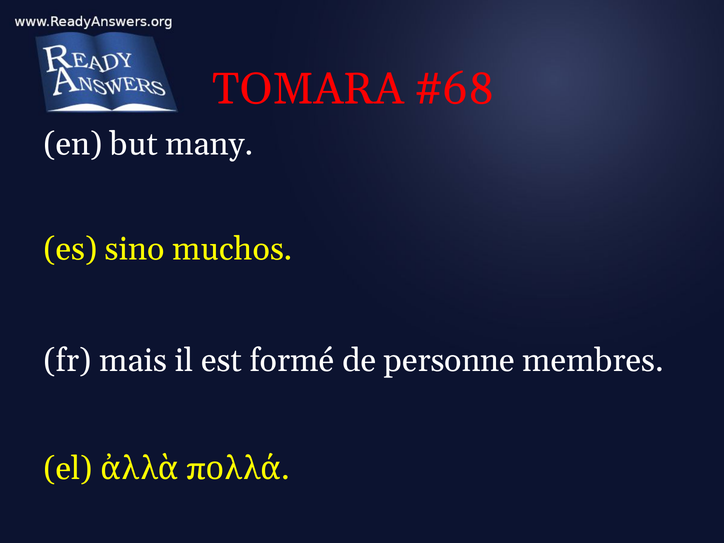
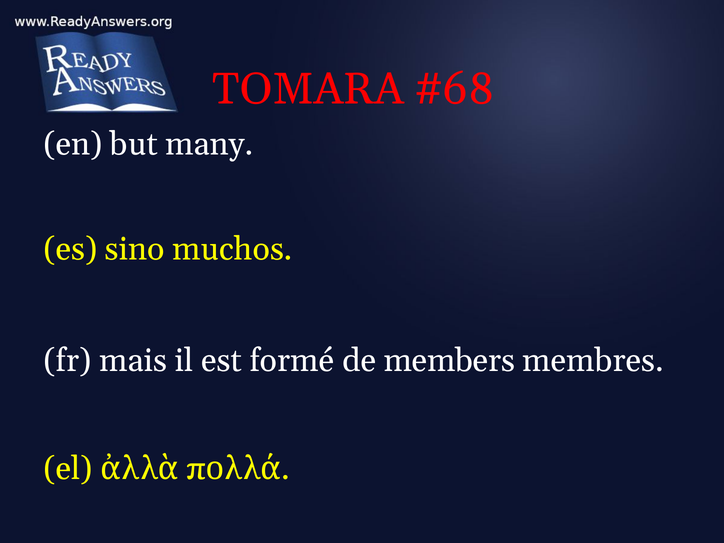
personne: personne -> members (449, 361)
